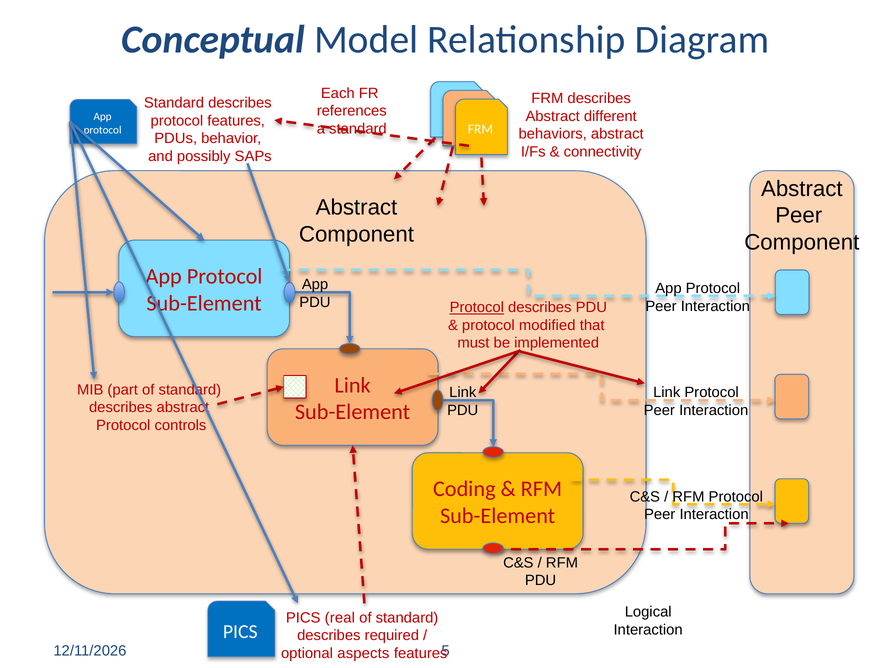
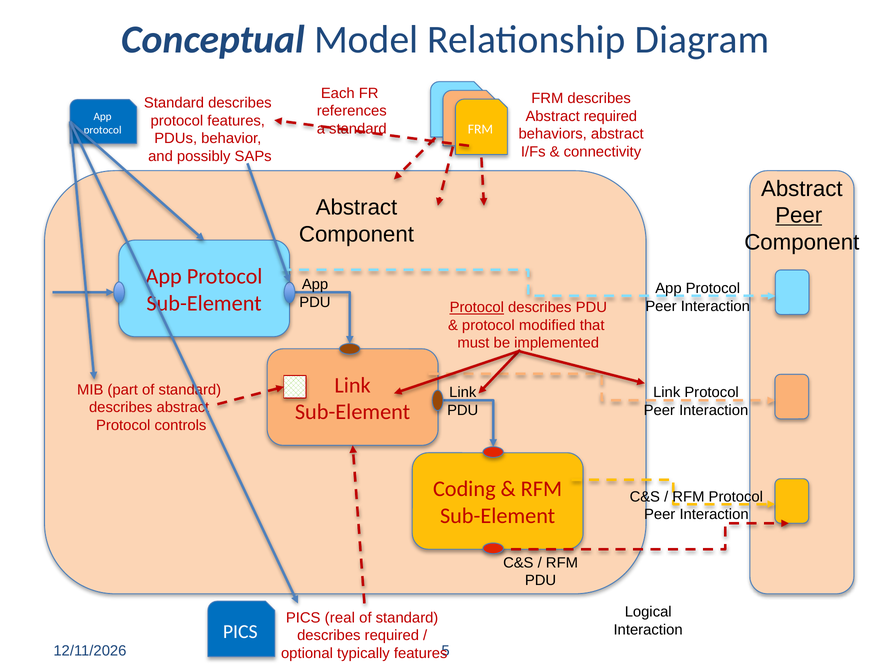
Abstract different: different -> required (610, 116)
Peer underline: none -> present (799, 216)
aspects: aspects -> typically (363, 654)
